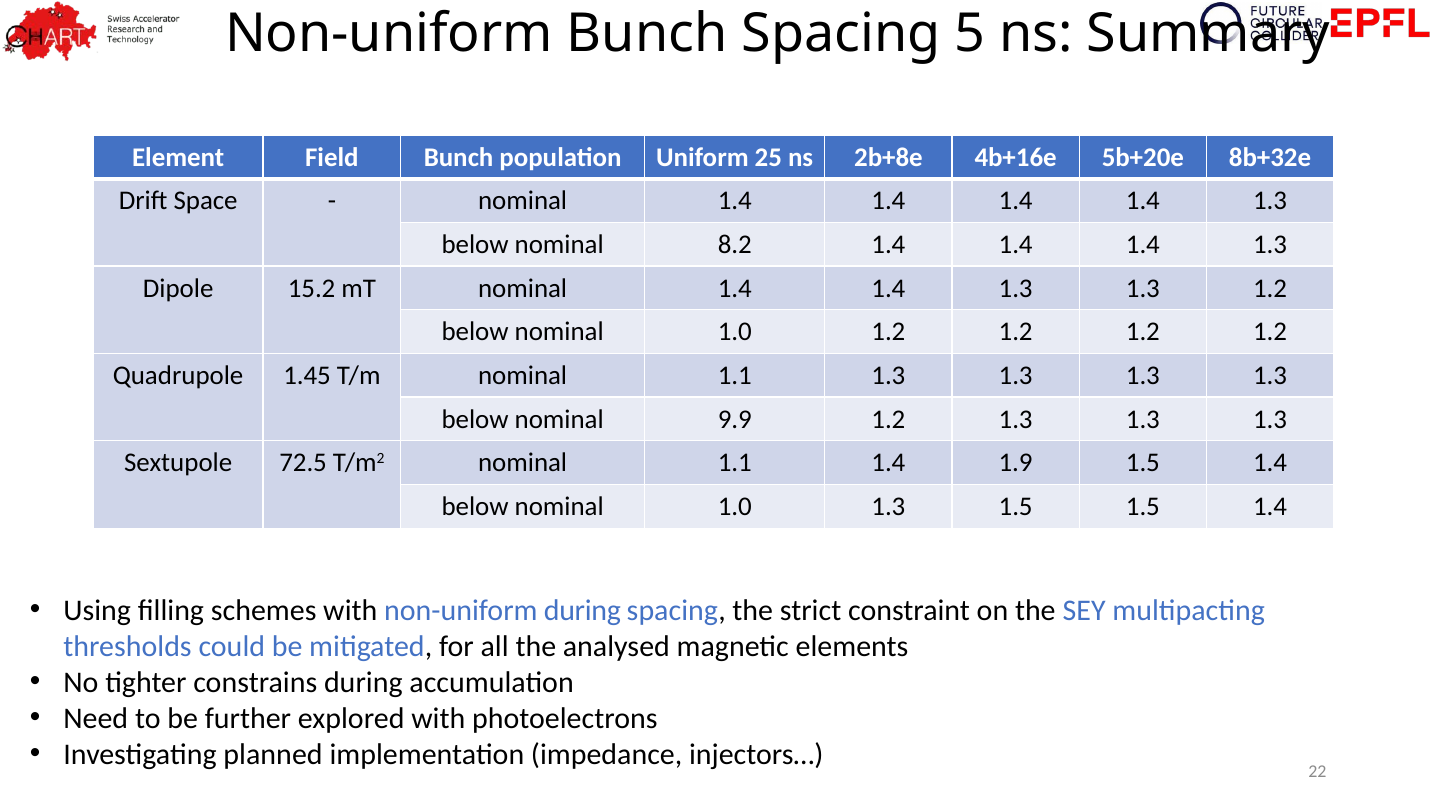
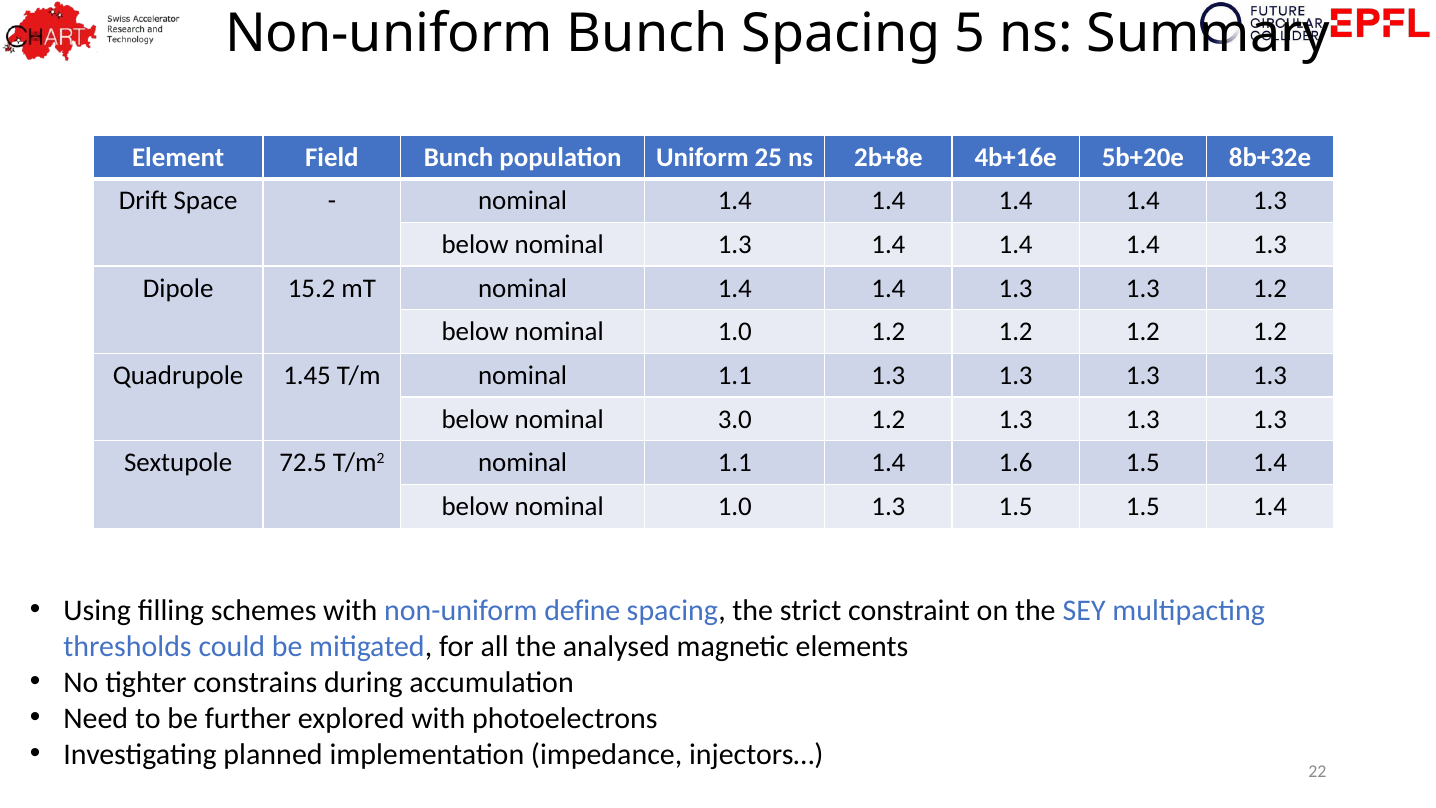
nominal 8.2: 8.2 -> 1.3 (735, 244)
9.9: 9.9 -> 3.0 (735, 419)
1.9: 1.9 -> 1.6 (1016, 463)
non-uniform during: during -> define (582, 610)
